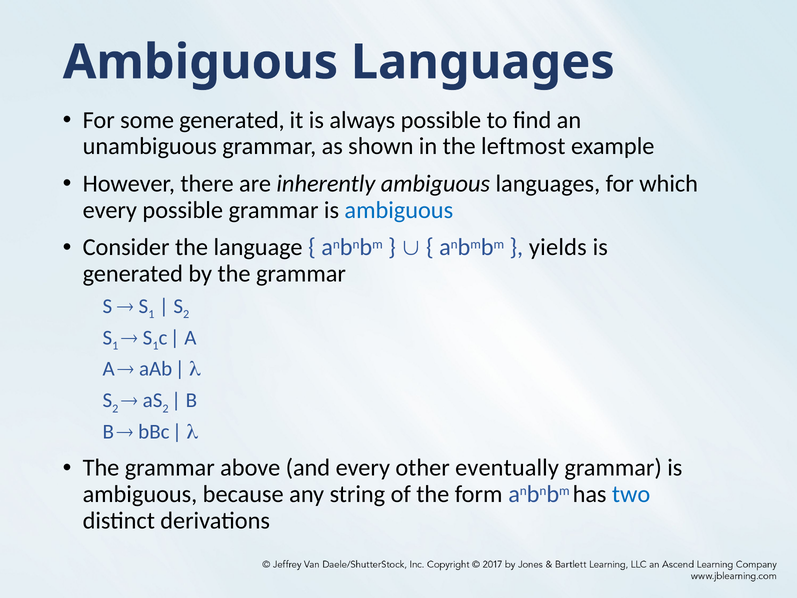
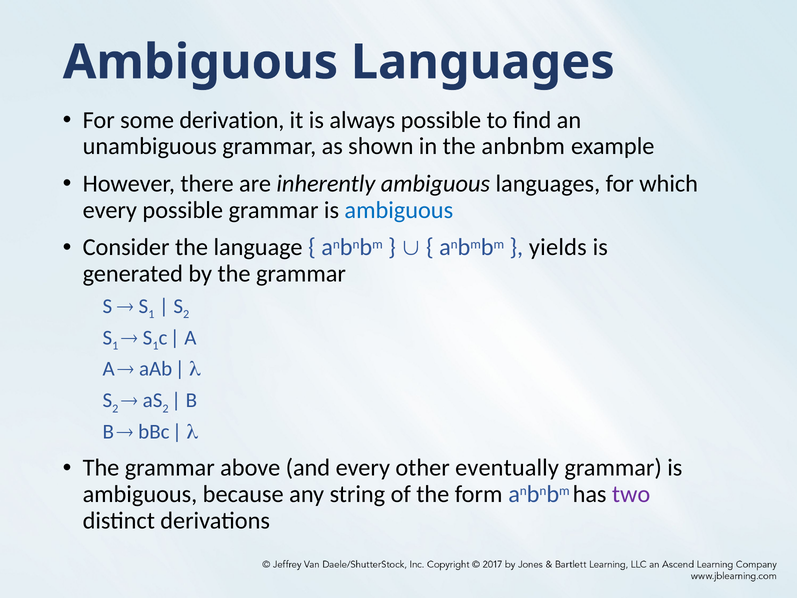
some generated: generated -> derivation (232, 120)
the leftmost: leftmost -> anbnbm (523, 146)
two colour: blue -> purple (631, 494)
